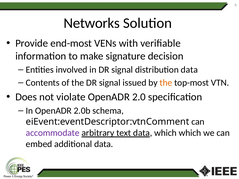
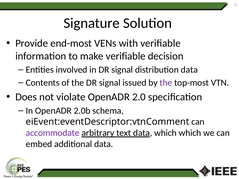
Networks: Networks -> Signature (92, 23)
make signature: signature -> verifiable (126, 56)
the colour: orange -> purple (166, 83)
